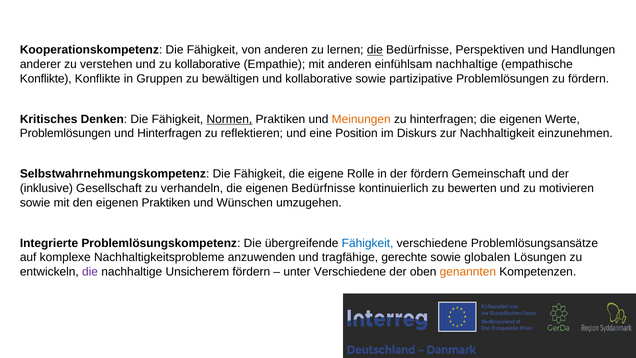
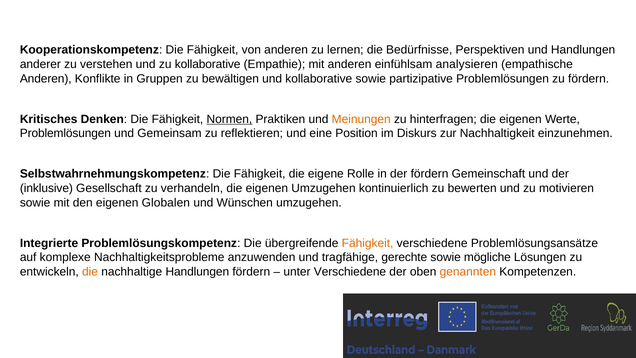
die underline: present -> none (375, 50)
einfühlsam nachhaltige: nachhaltige -> analysieren (467, 64)
Konflikte: Konflikte -> Anderen (46, 79)
und Hinterfragen: Hinterfragen -> Gemeinsam (169, 133)
eigenen Bedürfnisse: Bedürfnisse -> Umzugehen (323, 188)
eigenen Praktiken: Praktiken -> Globalen (166, 202)
Fähigkeit colour: blue -> orange (368, 243)
globalen: globalen -> mögliche (487, 257)
die colour: purple -> orange (90, 272)
nachhaltige Unsicherem: Unsicherem -> Handlungen (197, 272)
